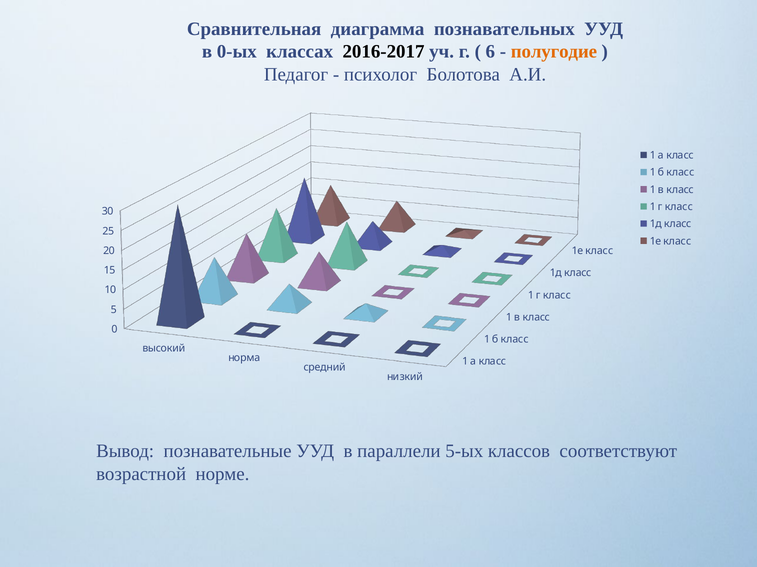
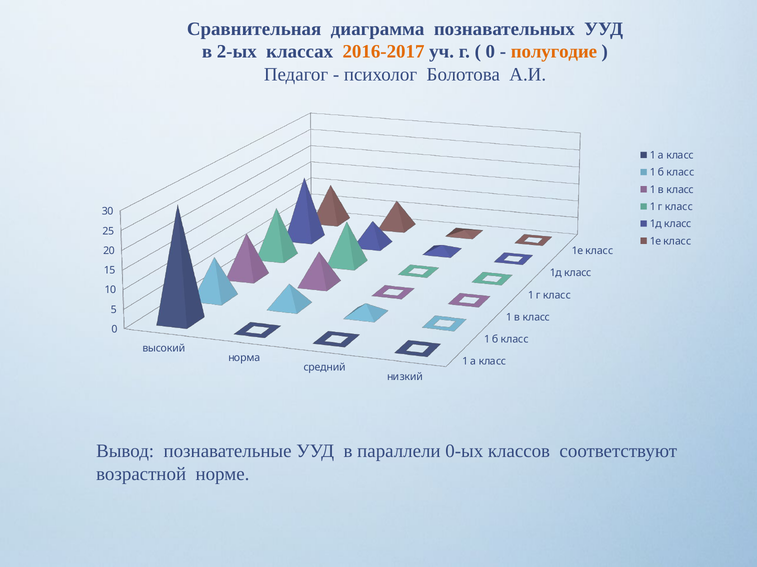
0-ых: 0-ых -> 2-ых (237, 52)
2016-2017 colour: black -> orange (384, 52)
6: 6 -> 0 (490, 52)
5-ых: 5-ых -> 0-ых (464, 452)
